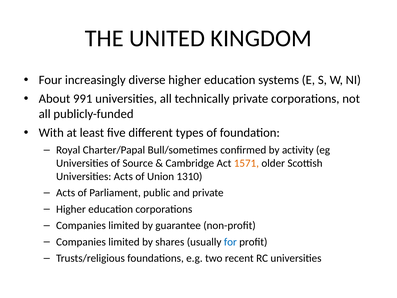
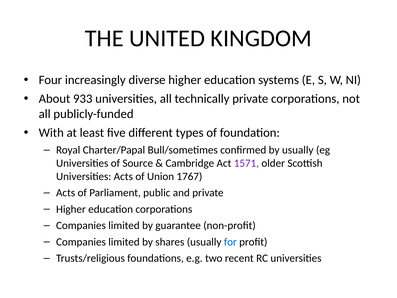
991: 991 -> 933 (83, 99)
by activity: activity -> usually (298, 150)
1571 colour: orange -> purple (246, 163)
1310: 1310 -> 1767 (189, 176)
